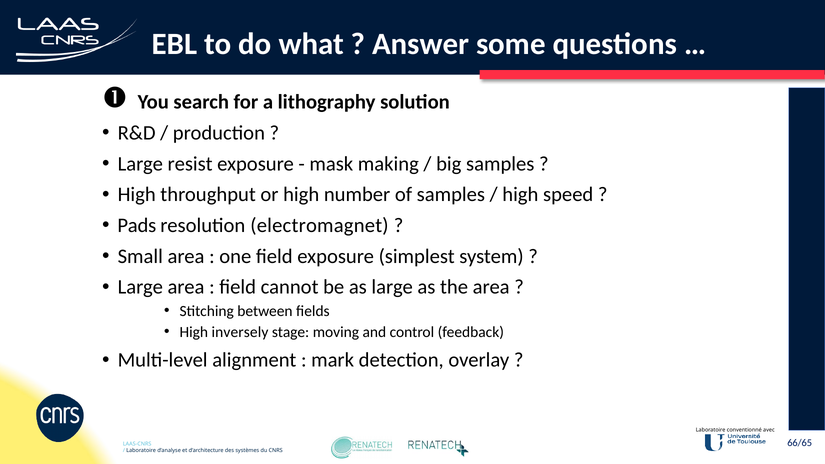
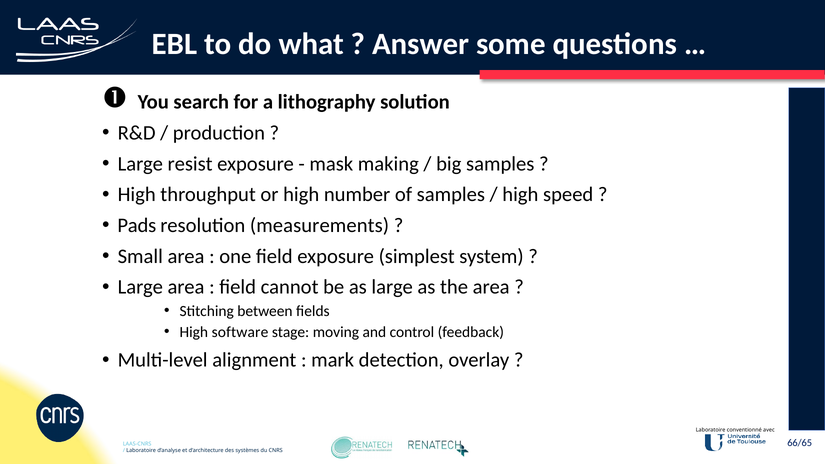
electromagnet: electromagnet -> measurements (320, 225)
inversely: inversely -> software (240, 332)
